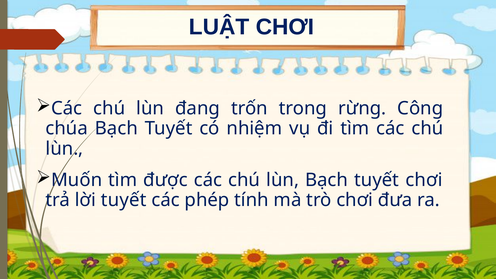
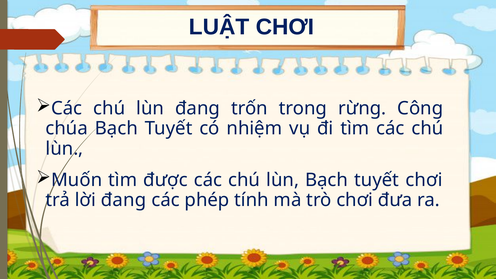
lời tuyết: tuyết -> đang (124, 200)
